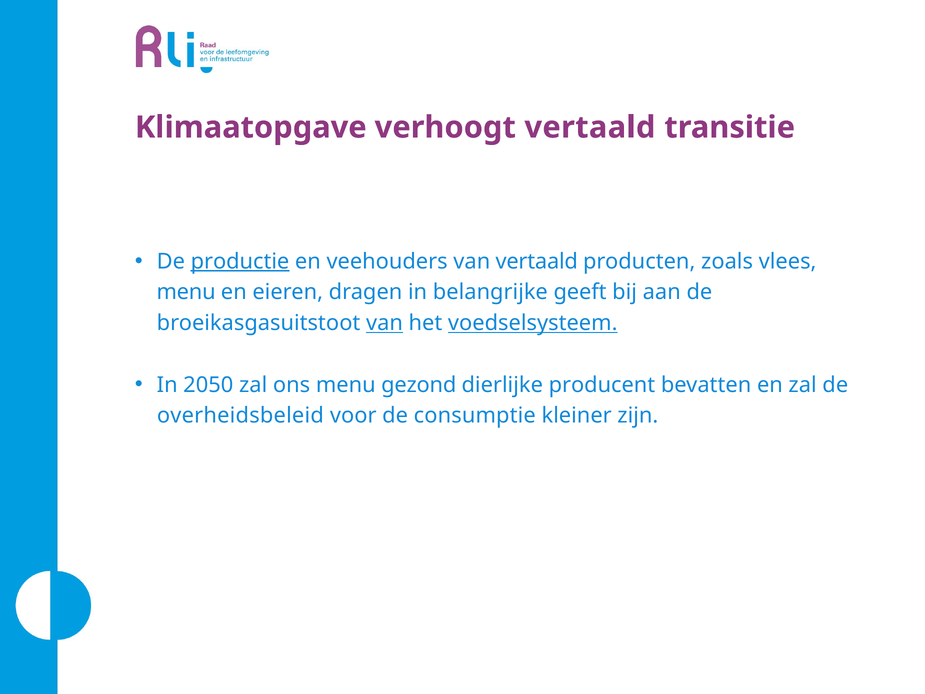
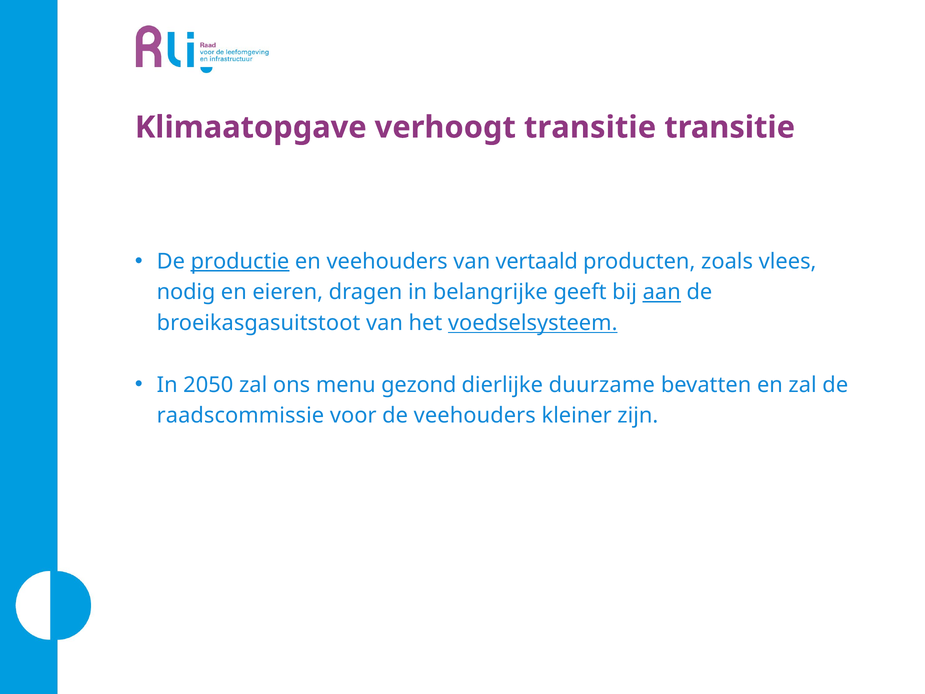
verhoogt vertaald: vertaald -> transitie (590, 127)
menu: menu -> nodig (186, 292)
aan underline: none -> present (662, 292)
van underline: present -> none (384, 323)
producent: producent -> duurzame (602, 385)
overheidsbeleid: overheidsbeleid -> raadscommissie (240, 416)
de consumptie: consumptie -> veehouders (475, 416)
